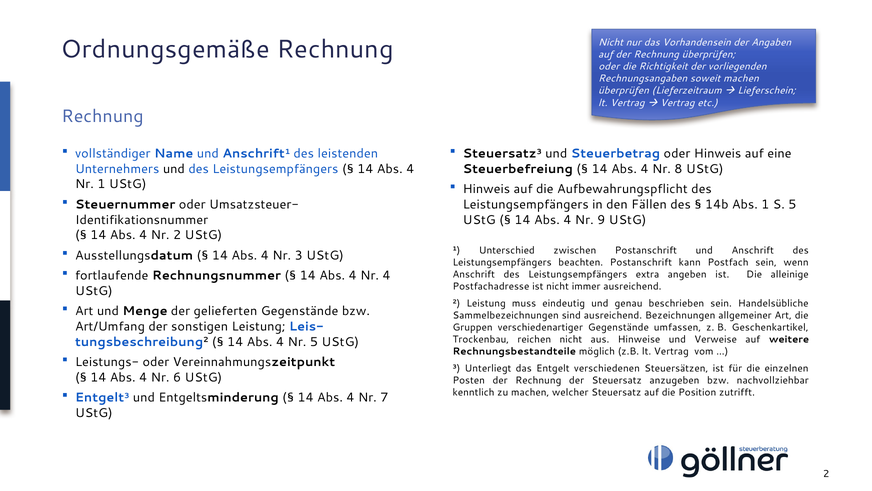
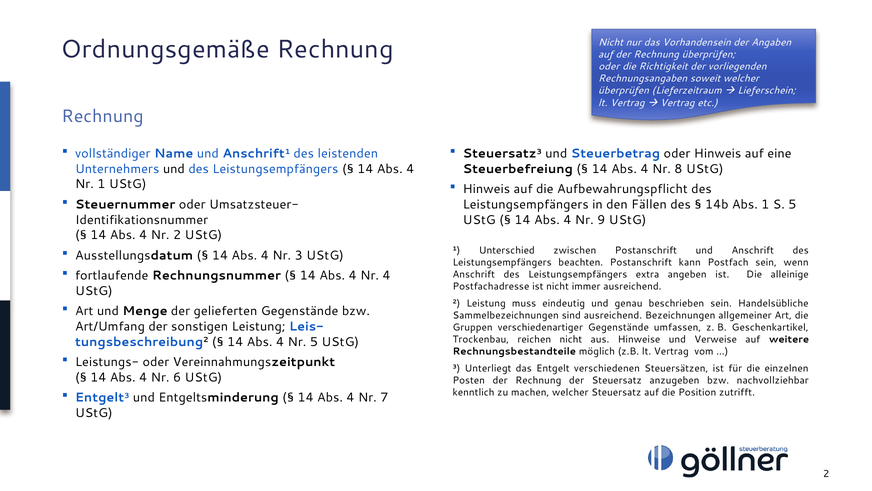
soweit machen: machen -> welcher (741, 79)
